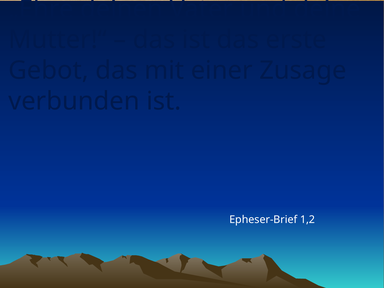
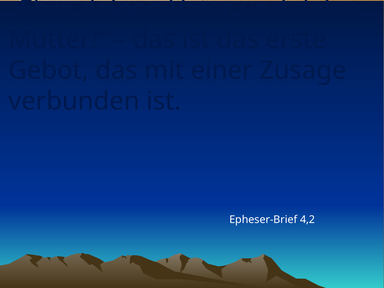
1,2: 1,2 -> 4,2 (308, 220)
